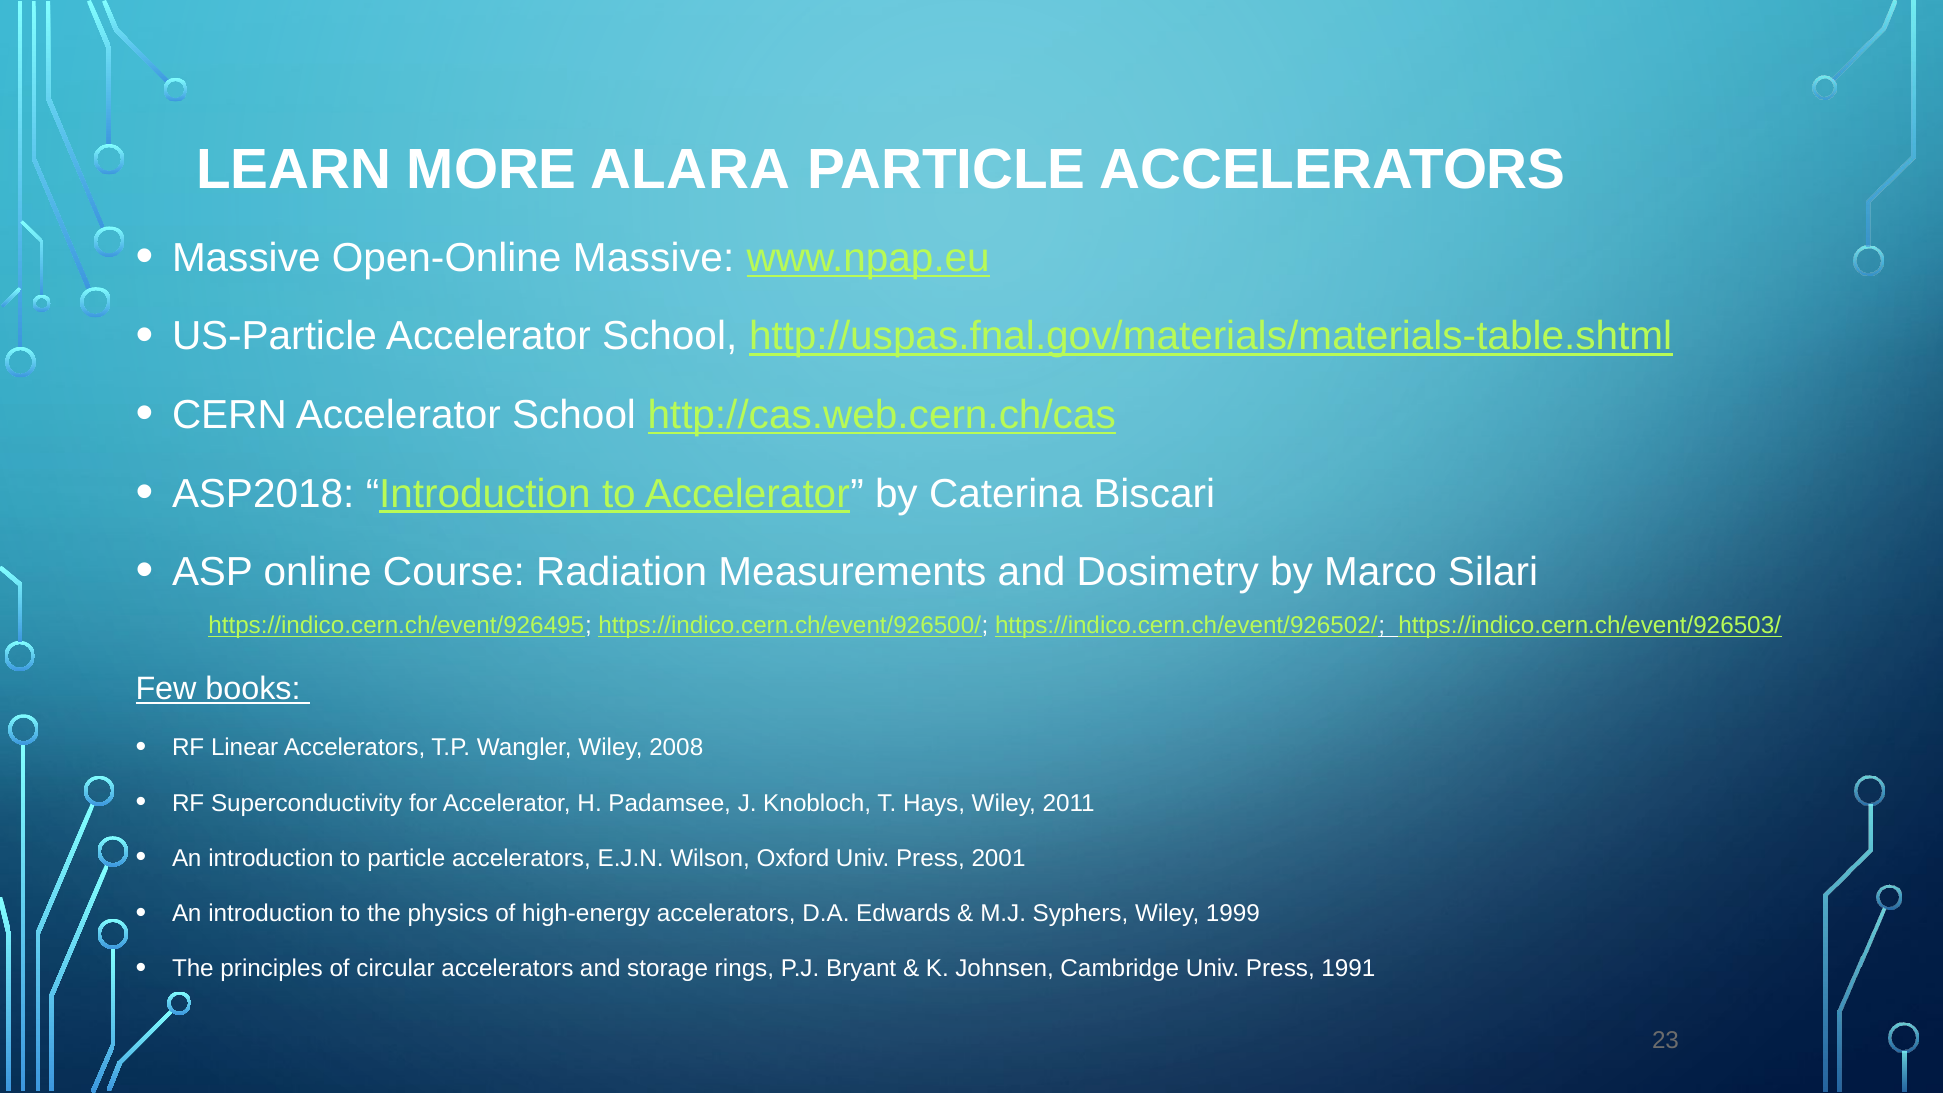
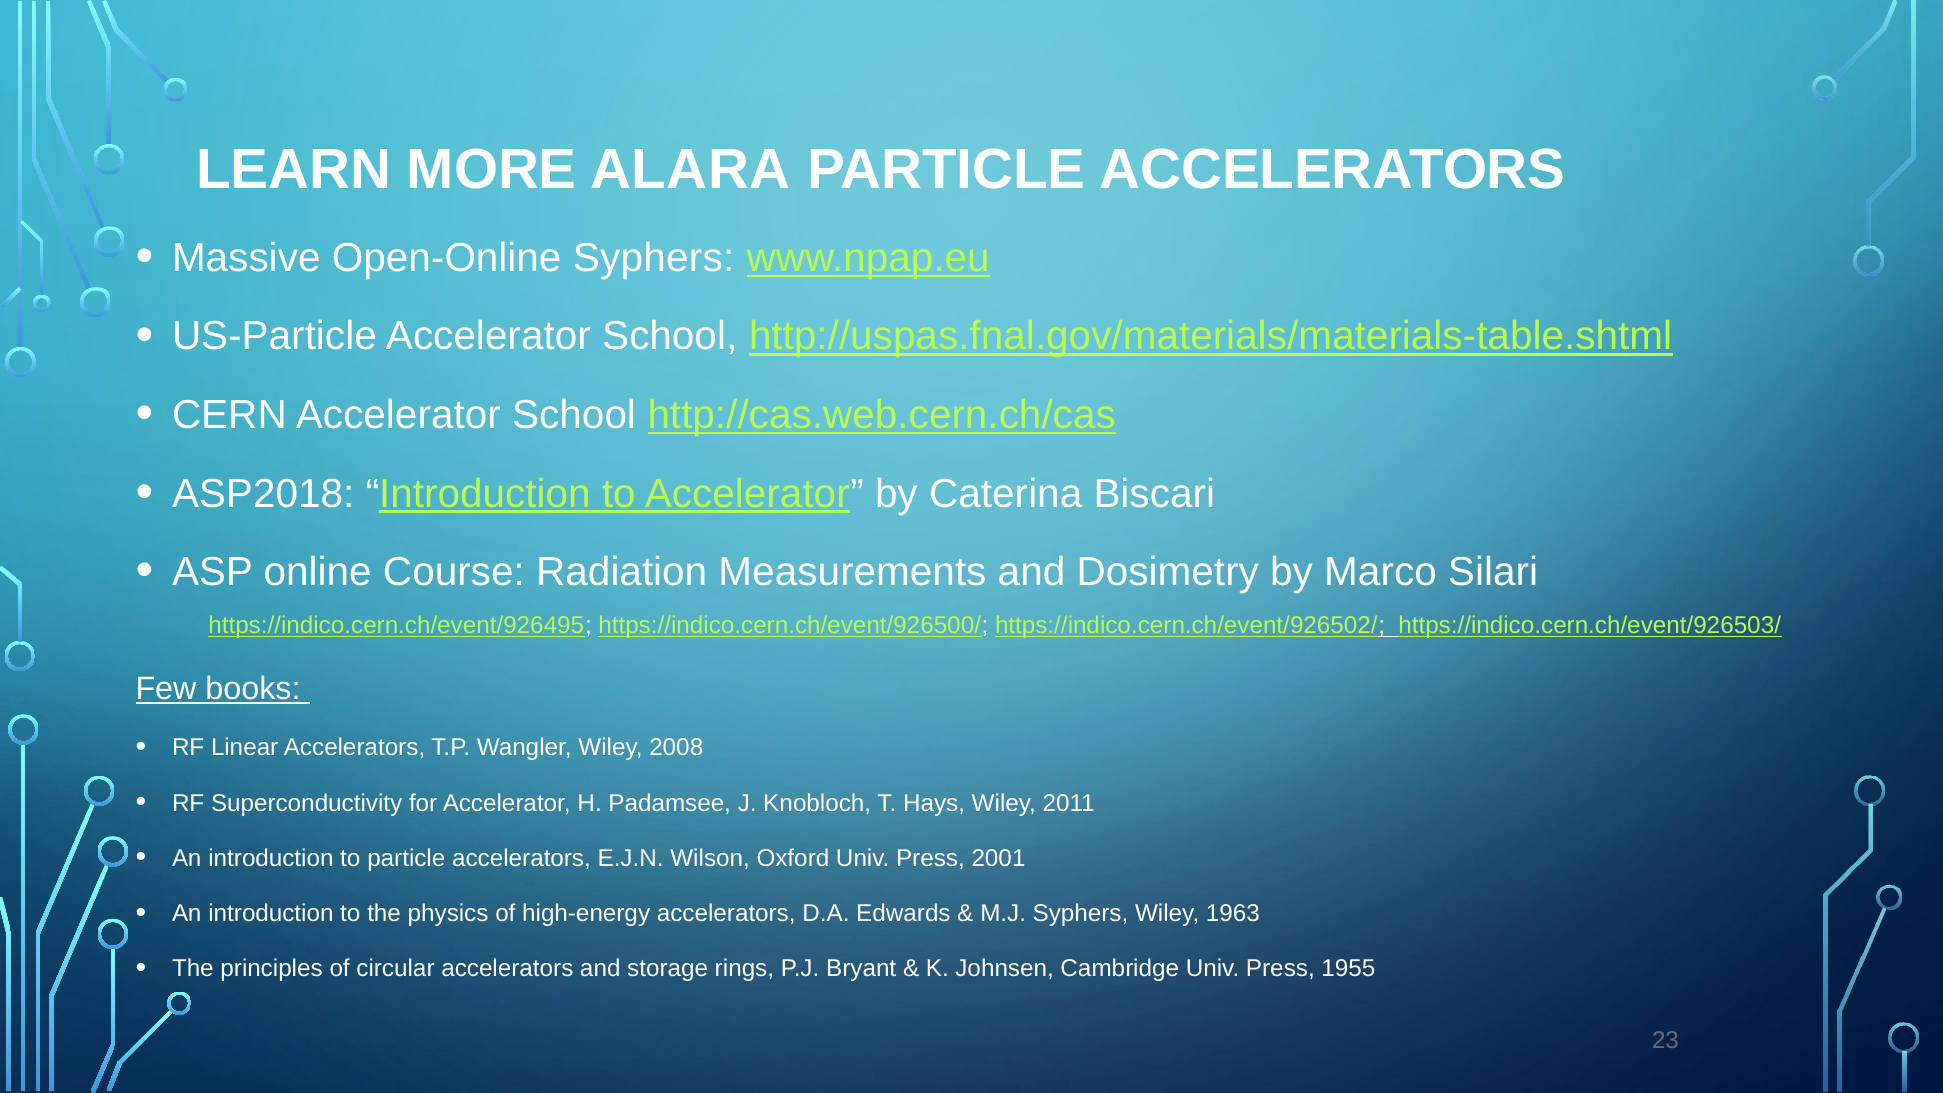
Open-Online Massive: Massive -> Syphers (654, 258)
1999: 1999 -> 1963 (1233, 913)
1991: 1991 -> 1955 (1348, 969)
